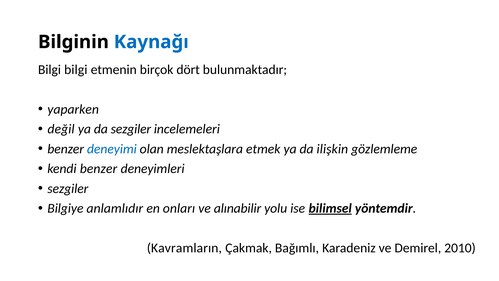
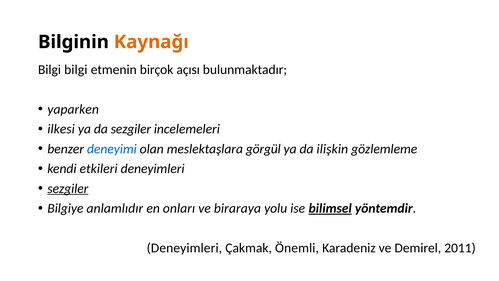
Kaynağı colour: blue -> orange (151, 42)
dört: dört -> açısı (188, 70)
değil: değil -> ilkesi (61, 129)
etmek: etmek -> görgül (263, 149)
kendi benzer: benzer -> etkileri (99, 169)
sezgiler underline: none -> present (68, 188)
alınabilir: alınabilir -> biraraya (237, 208)
Kavramların: Kavramların -> Deneyimleri (184, 248)
Bağımlı: Bağımlı -> Önemli (297, 248)
2010: 2010 -> 2011 (460, 248)
